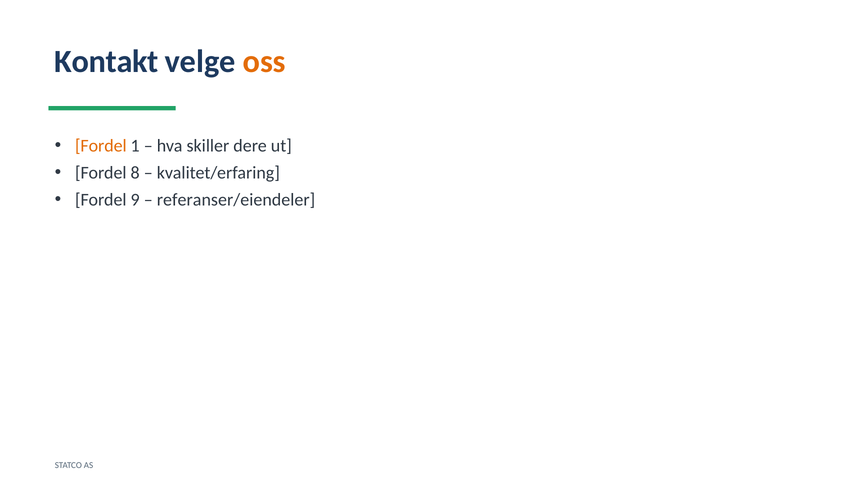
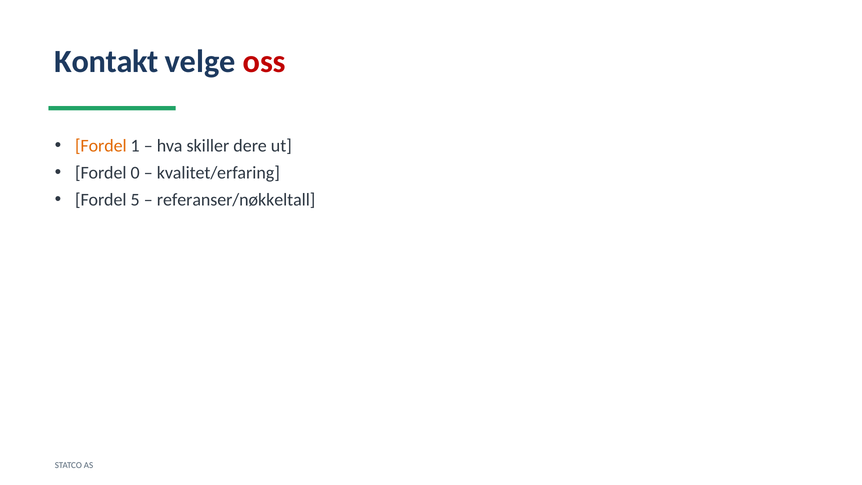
oss colour: orange -> red (264, 62)
8: 8 -> 0 (135, 173)
9: 9 -> 5 (135, 200)
referanser/eiendeler: referanser/eiendeler -> referanser/nøkkeltall (236, 200)
